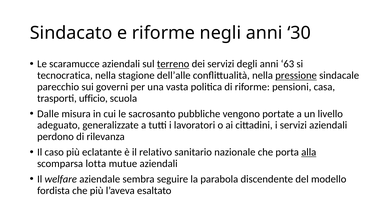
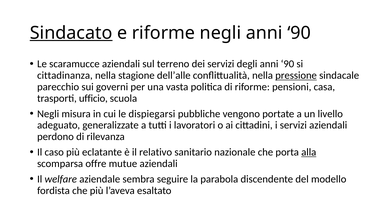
Sindacato underline: none -> present (71, 33)
negli anni 30: 30 -> 90 (299, 33)
terreno underline: present -> none (173, 64)
degli anni 63: 63 -> 90 (287, 64)
tecnocratica: tecnocratica -> cittadinanza (65, 75)
Dalle: Dalle -> Negli (48, 114)
sacrosanto: sacrosanto -> dispiegarsi (152, 114)
lotta: lotta -> offre (96, 164)
